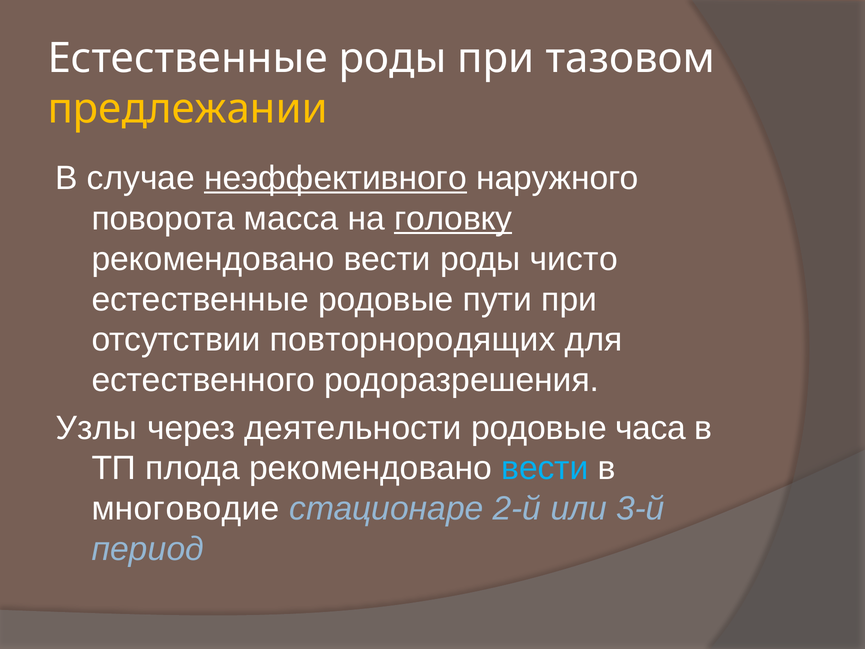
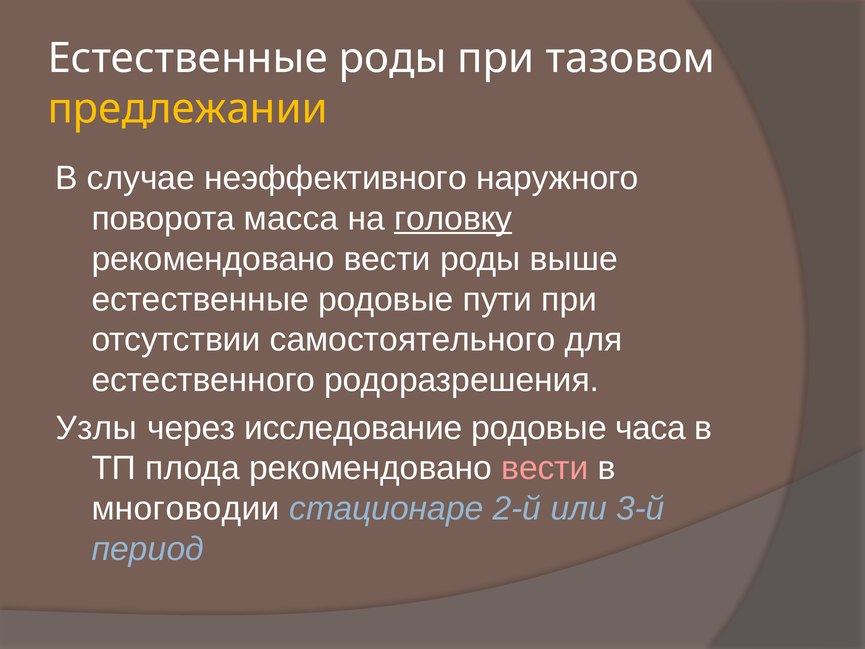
неэффективного underline: present -> none (335, 178)
чисто: чисто -> выше (574, 259)
повторнородящих: повторнородящих -> самостоятельного (413, 340)
деятельности: деятельности -> исследование (353, 428)
вести colour: light blue -> pink (545, 468)
многоводие: многоводие -> многоводии (186, 509)
